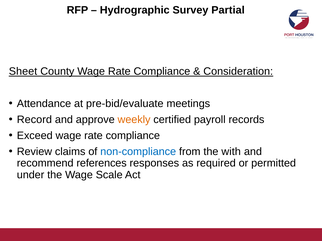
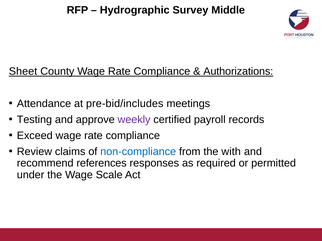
Partial: Partial -> Middle (228, 10)
Consideration: Consideration -> Authorizations (238, 72)
pre-bid/evaluate: pre-bid/evaluate -> pre-bid/includes (125, 104)
Record: Record -> Testing (34, 120)
weekly colour: orange -> purple (134, 120)
